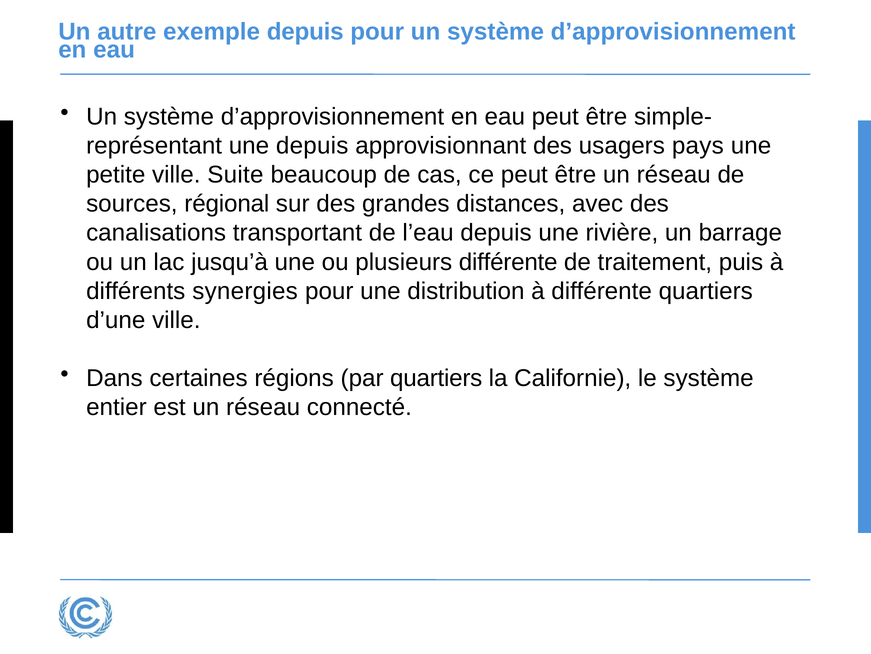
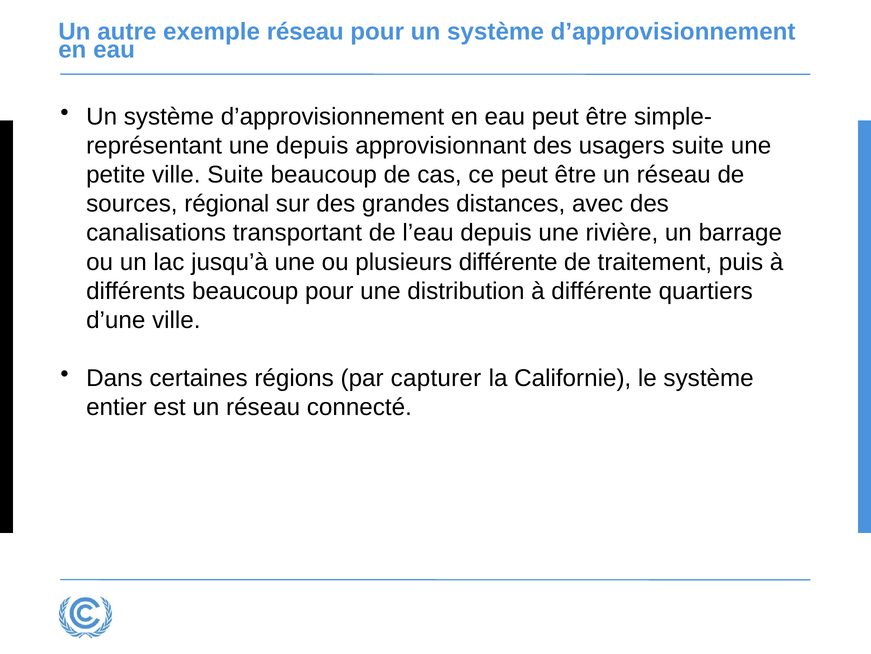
exemple depuis: depuis -> réseau (305, 32)
usagers pays: pays -> suite (698, 146)
différents synergies: synergies -> beaucoup (245, 291)
par quartiers: quartiers -> capturer (436, 378)
